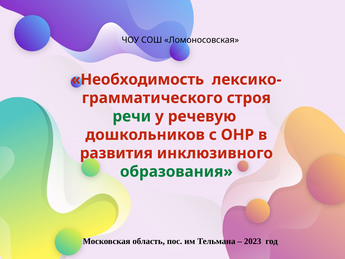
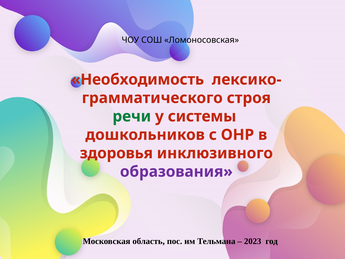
речевую: речевую -> системы (202, 116)
развития: развития -> здоровья (116, 153)
образования colour: green -> purple (176, 171)
